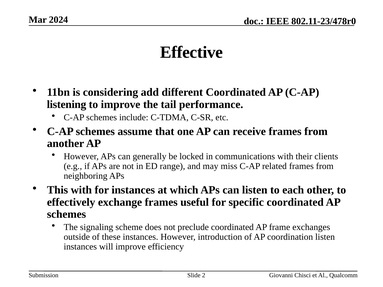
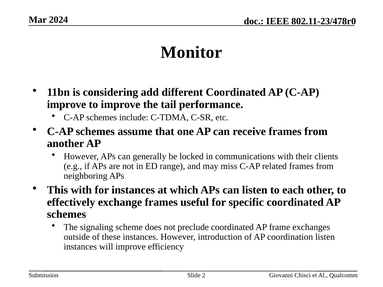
Effective: Effective -> Monitor (191, 52)
listening: listening -> improve (67, 104)
